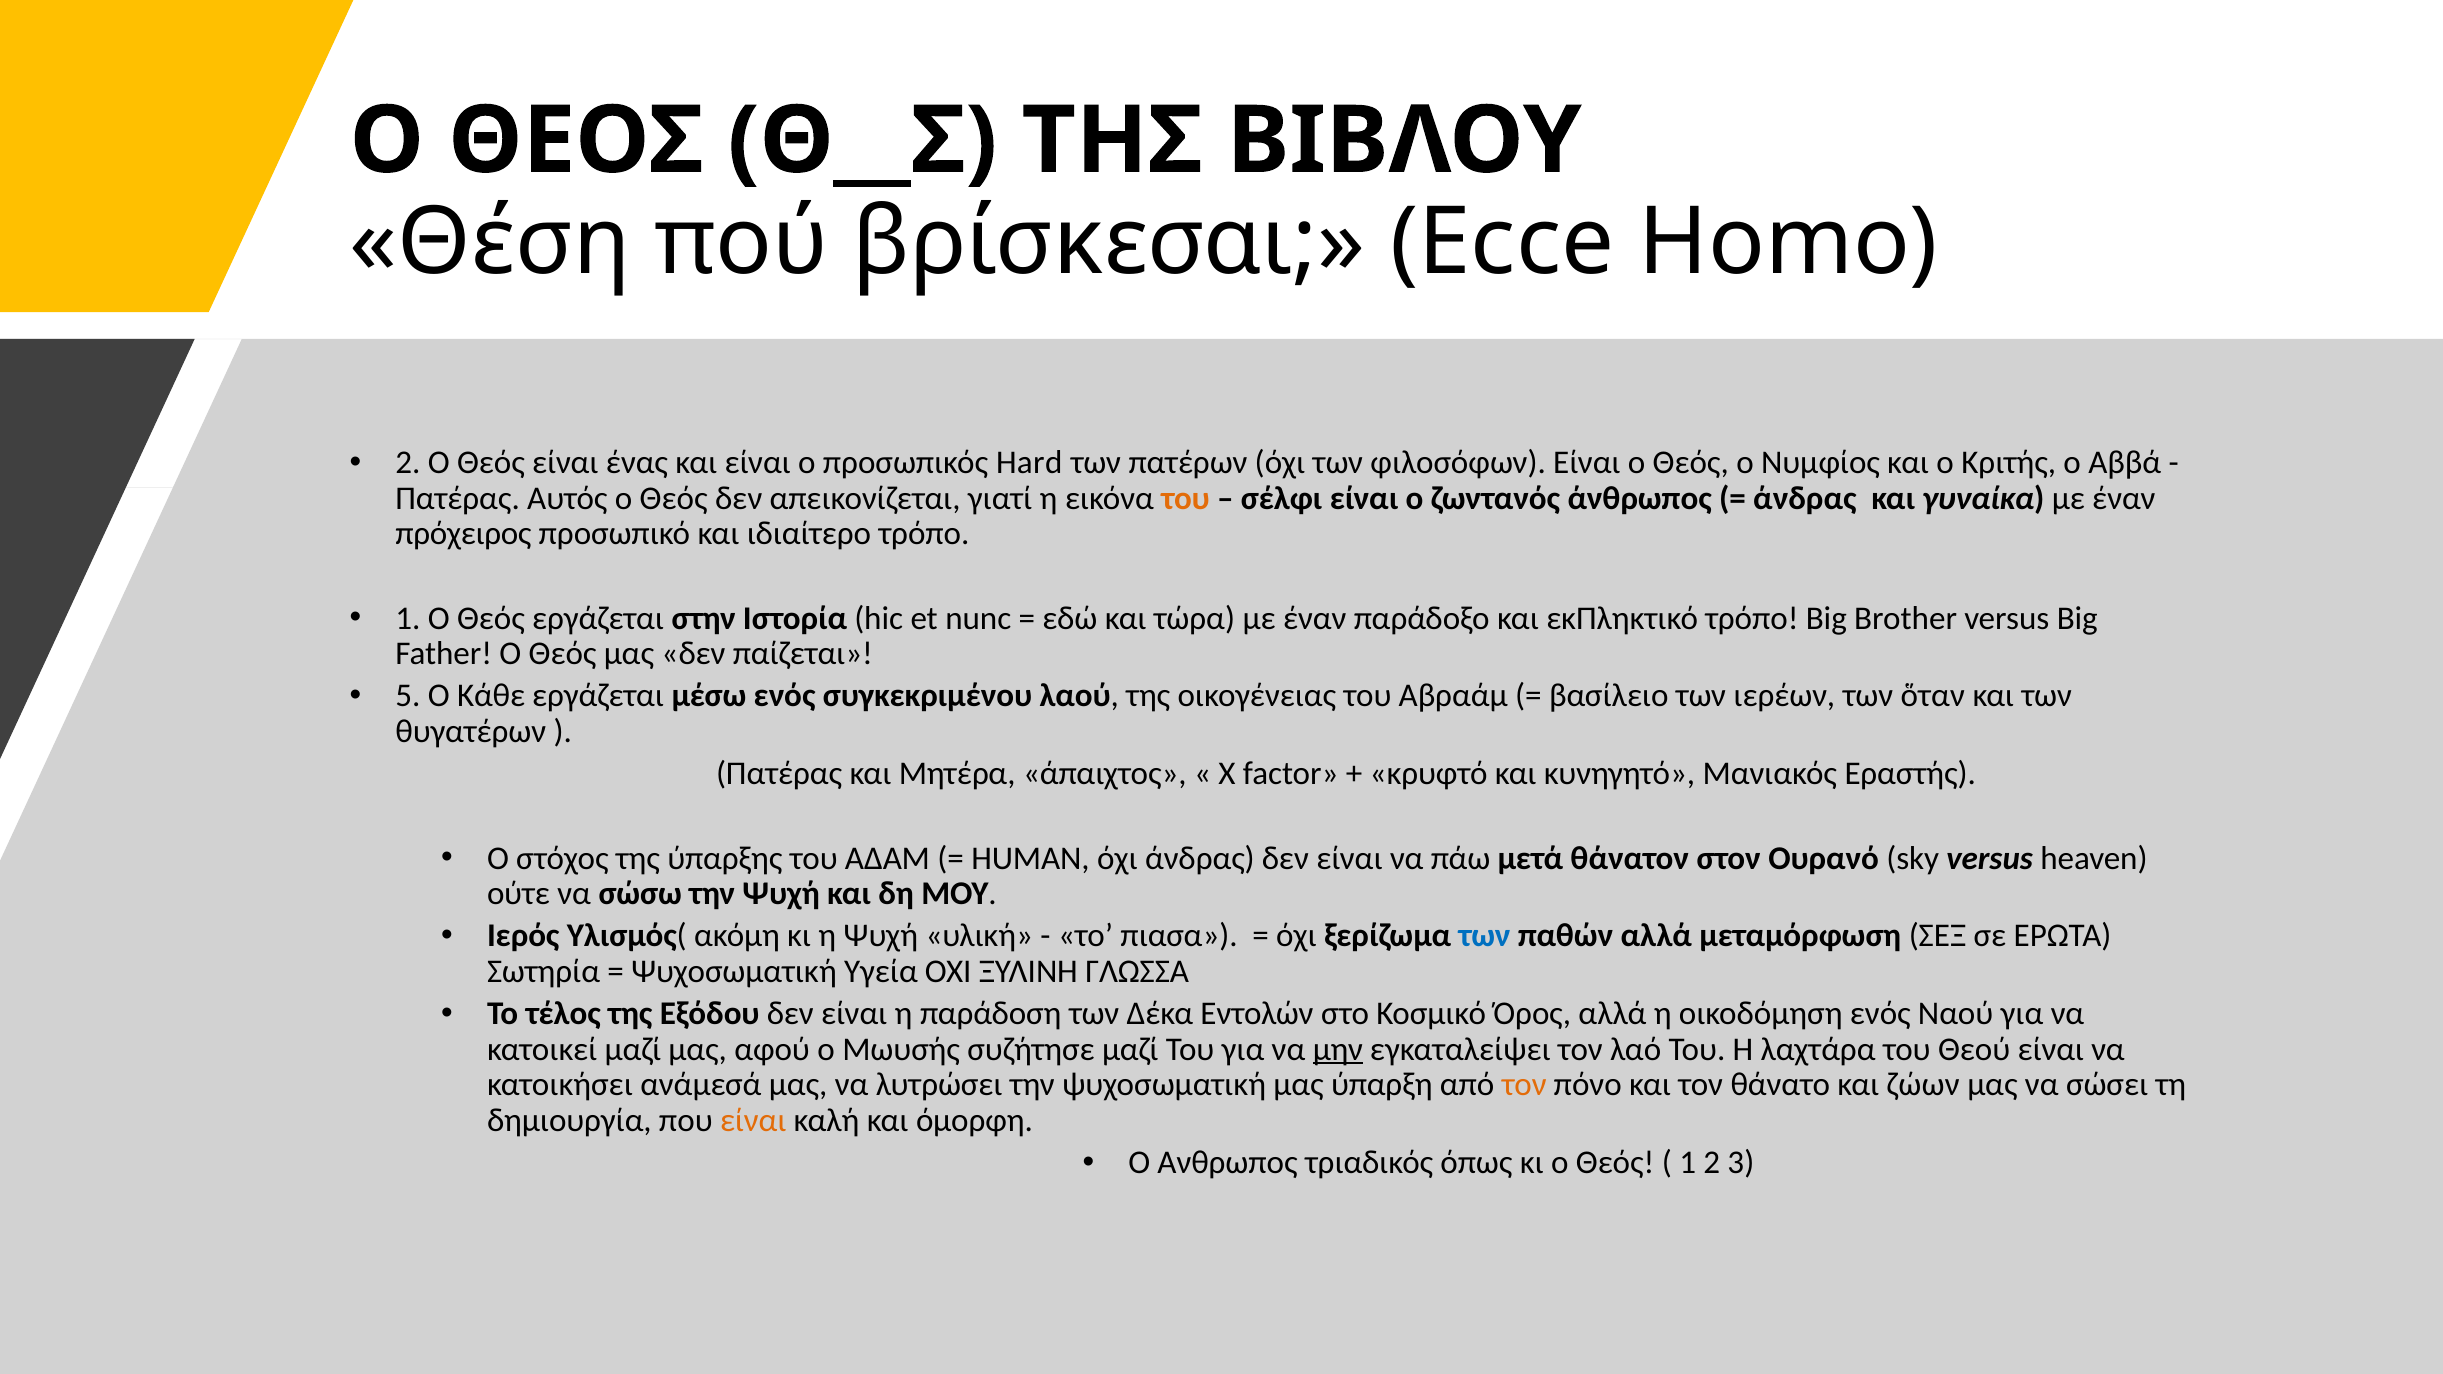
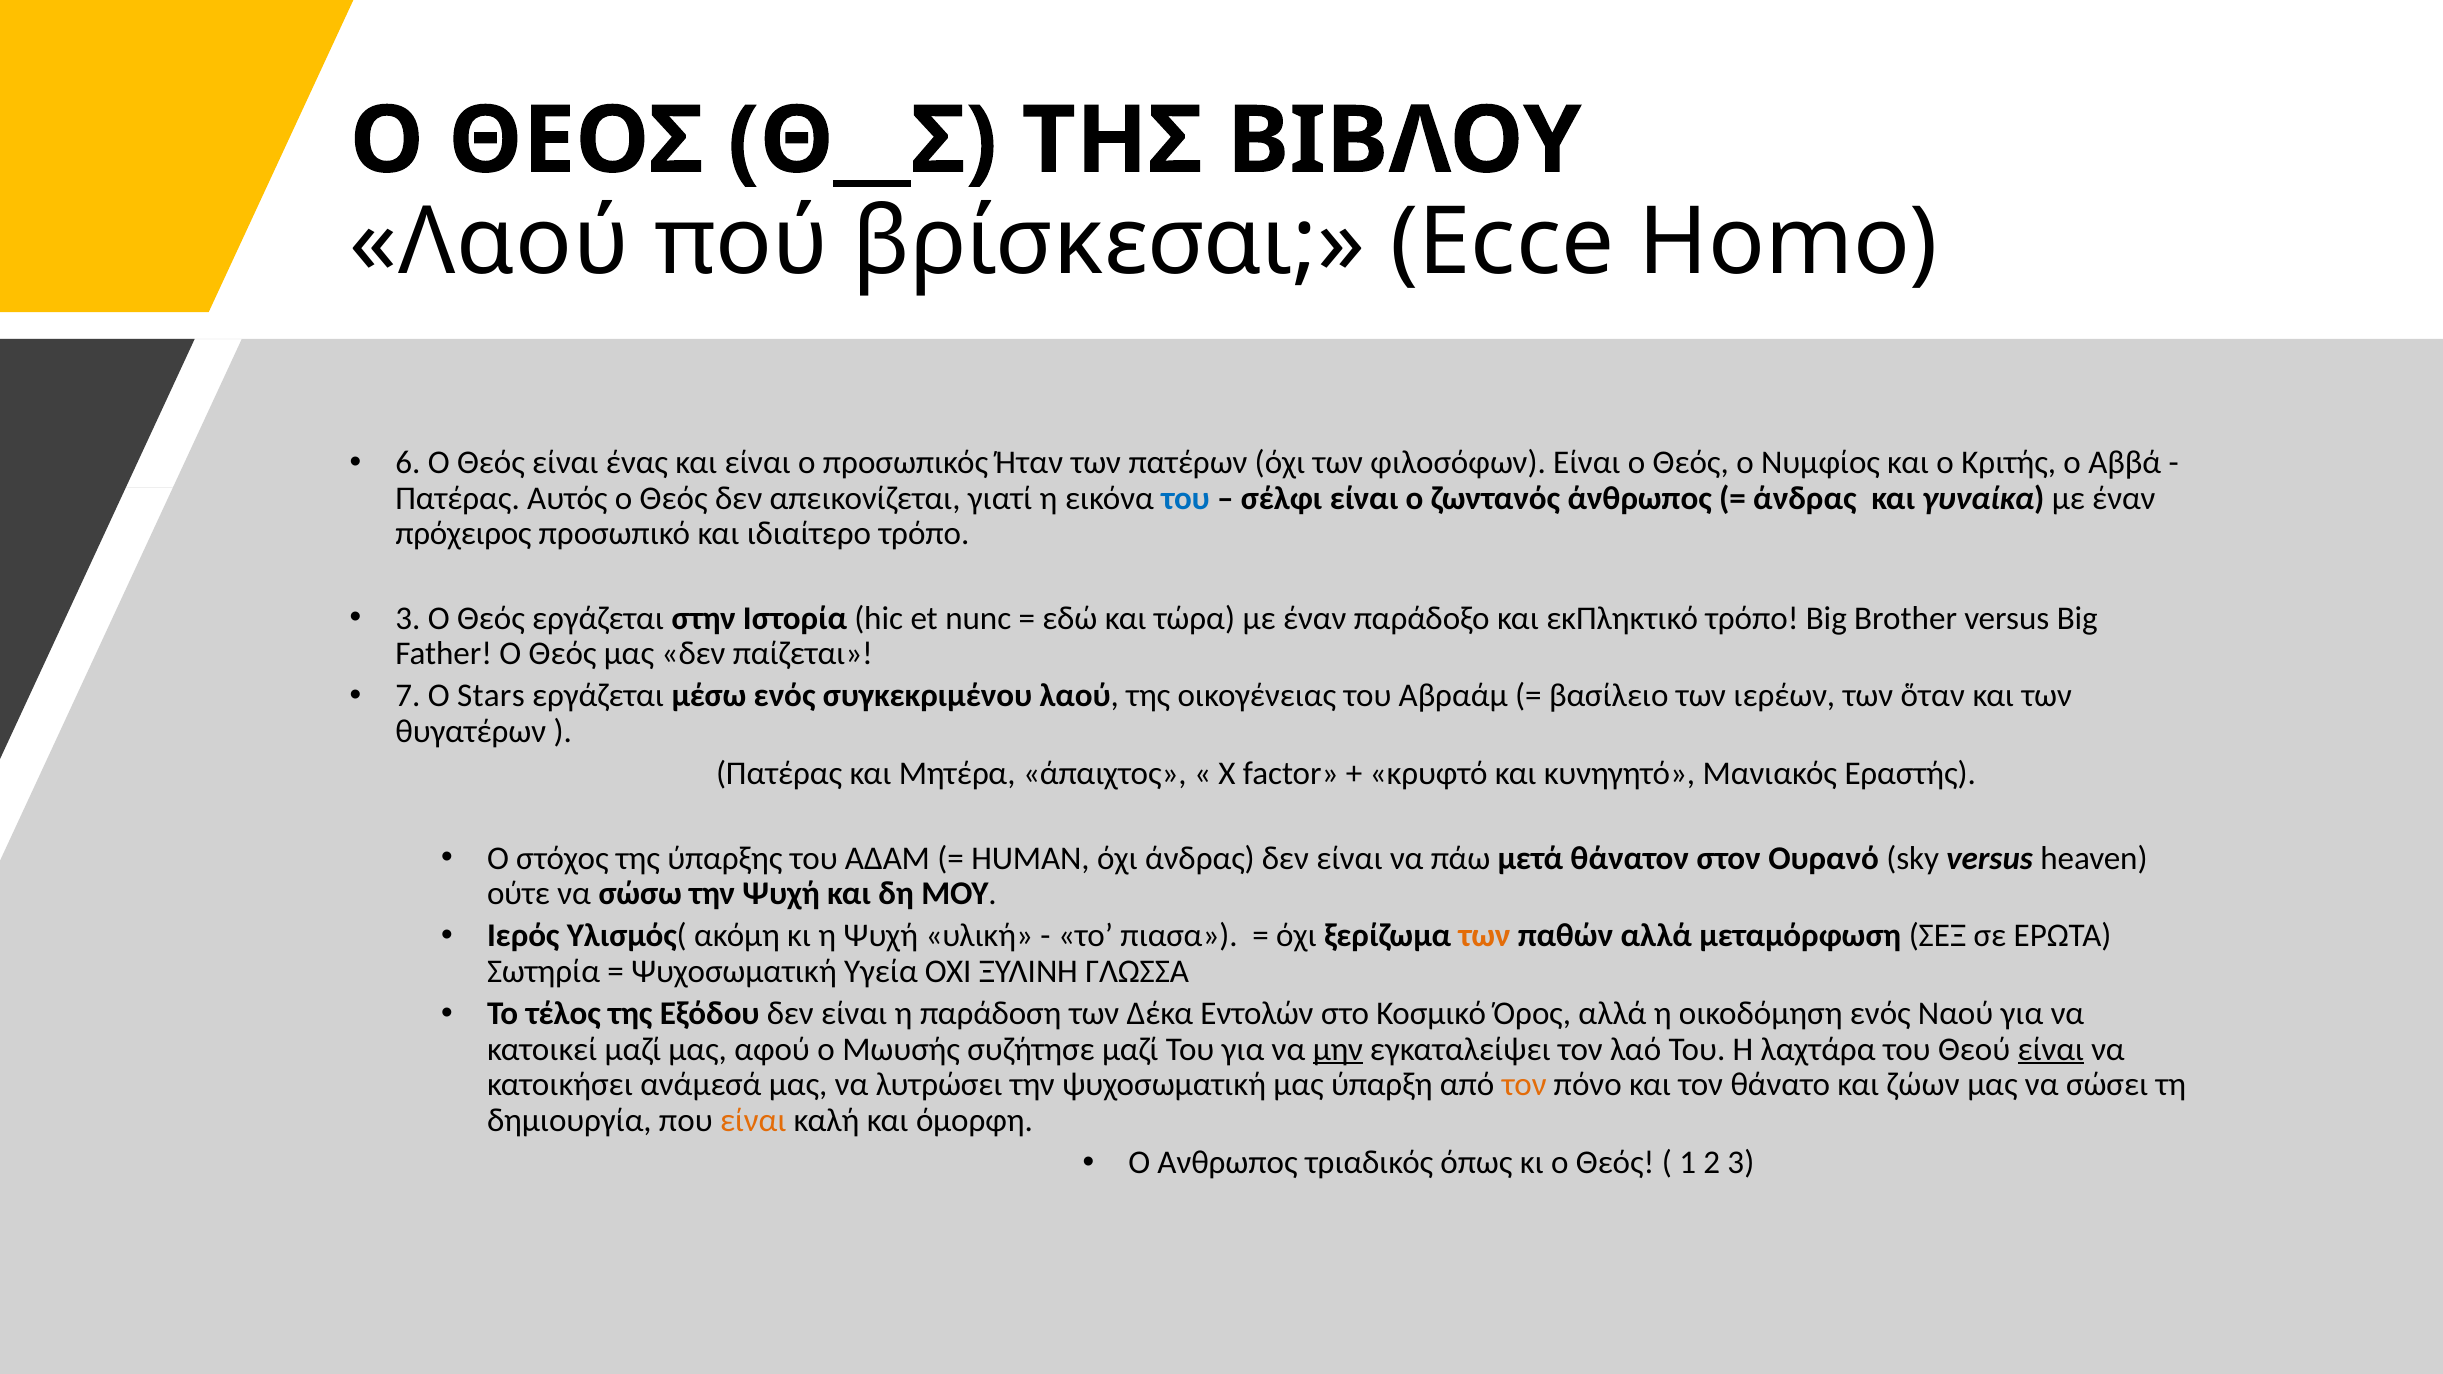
Θέση: Θέση -> Λαού (490, 243)
2: 2 -> 6 (408, 463)
Hard: Hard -> Ήταν (1029, 463)
του colour: orange -> blue (1186, 498)
1: 1 -> 3 (408, 618)
5: 5 -> 7 (408, 696)
Κάθε: Κάθε -> Stars (491, 696)
των colour: blue -> orange (1485, 936)
είναι underline: none -> present (2051, 1049)
